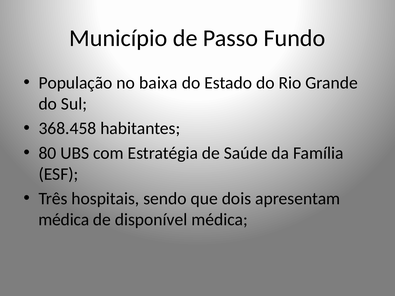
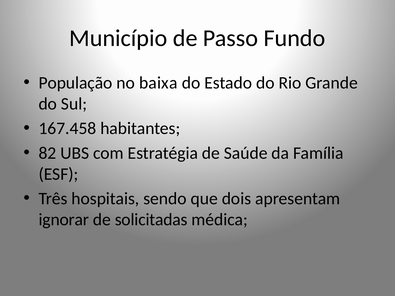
368.458: 368.458 -> 167.458 (67, 129)
80: 80 -> 82 (47, 153)
médica: médica -> ignorar (64, 220)
disponível: disponível -> solicitadas (151, 220)
